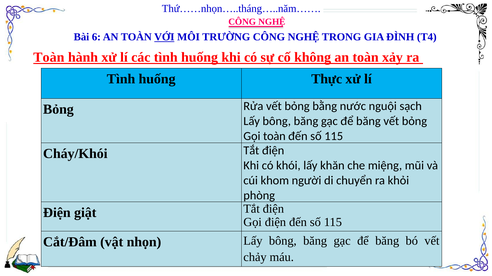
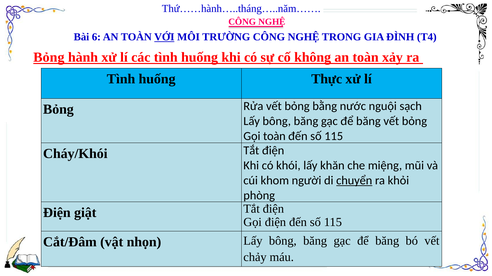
Thứ……nhọn…..tháng…..năm……: Thứ……nhọn…..tháng…..năm…… -> Thứ……hành…..tháng…..năm…… (241, 9)
Toàn: Toàn -> Bỏng (49, 57)
chuyển underline: none -> present (354, 181)
